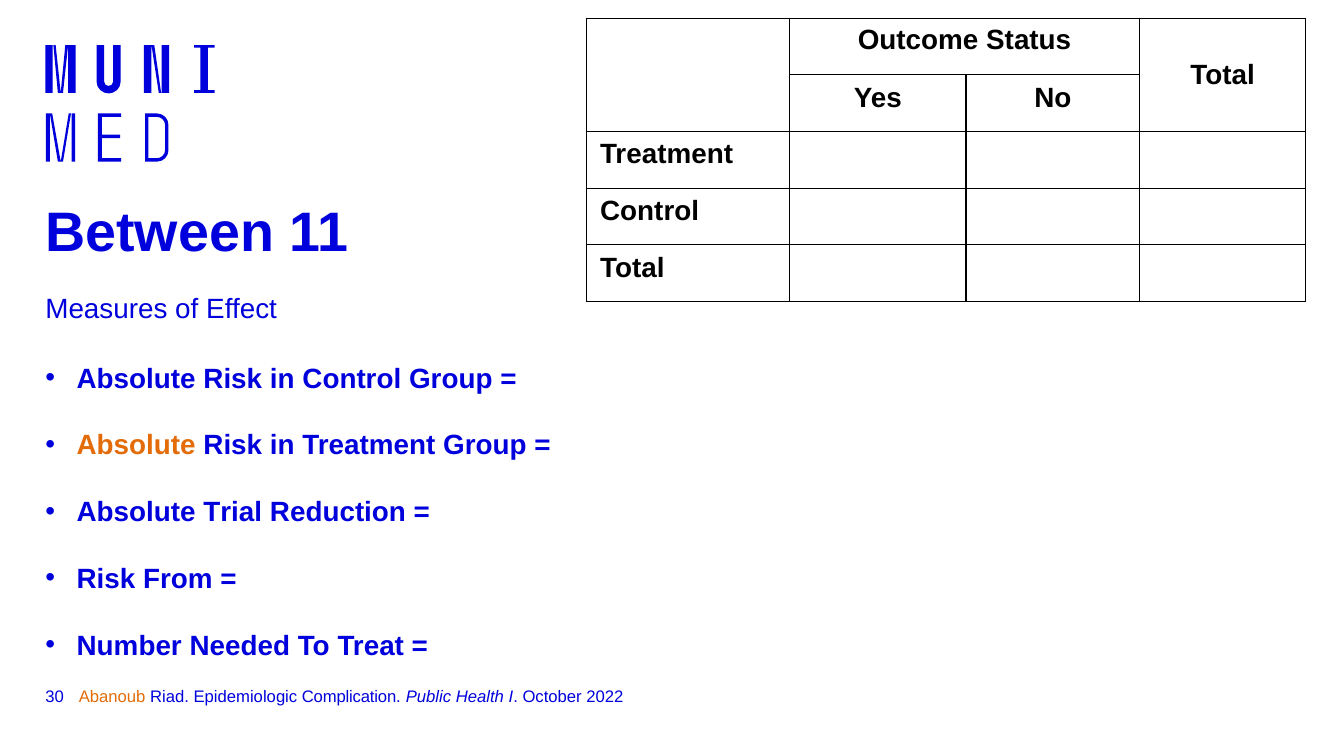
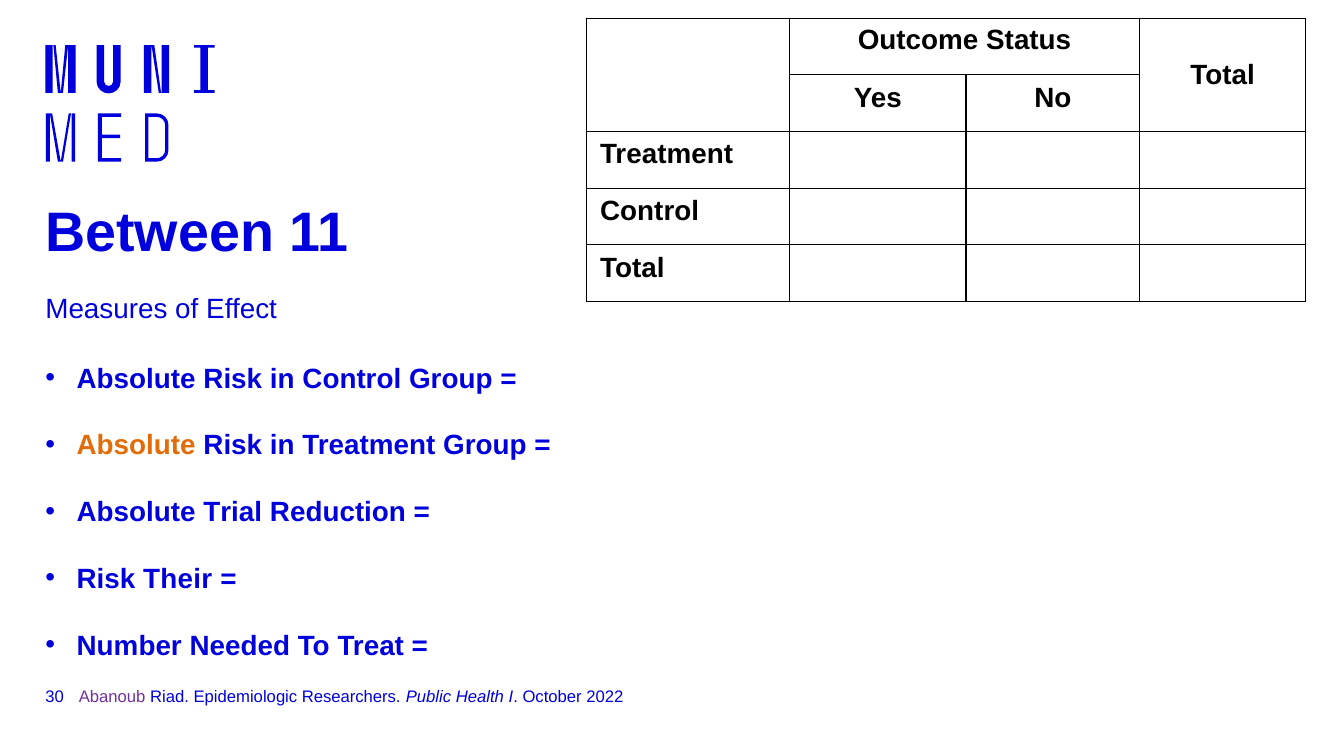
From: From -> Their (178, 579)
Abanoub colour: orange -> purple (112, 697)
Complication: Complication -> Researchers (351, 697)
